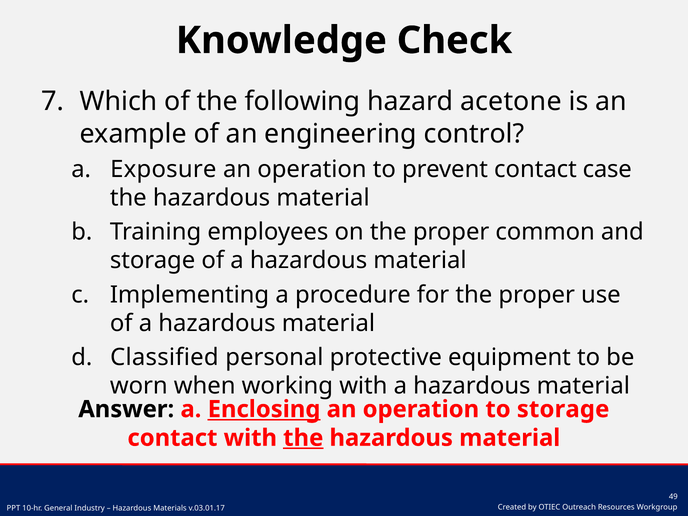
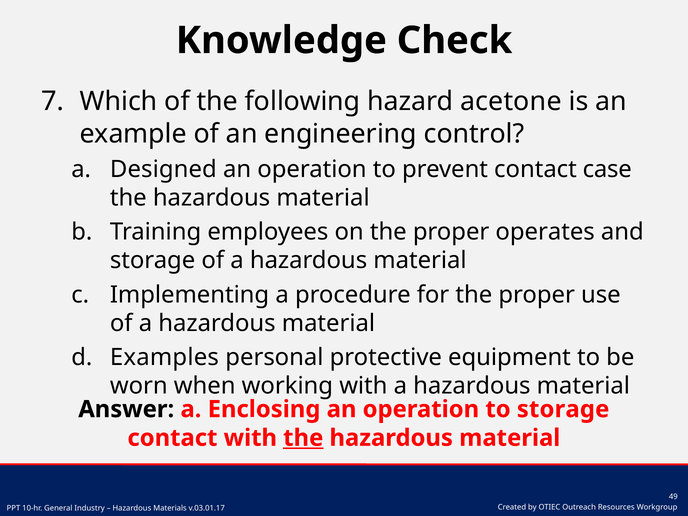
Exposure: Exposure -> Designed (163, 169)
common: common -> operates (545, 232)
Classified: Classified -> Examples (164, 357)
Enclosing underline: present -> none (264, 409)
